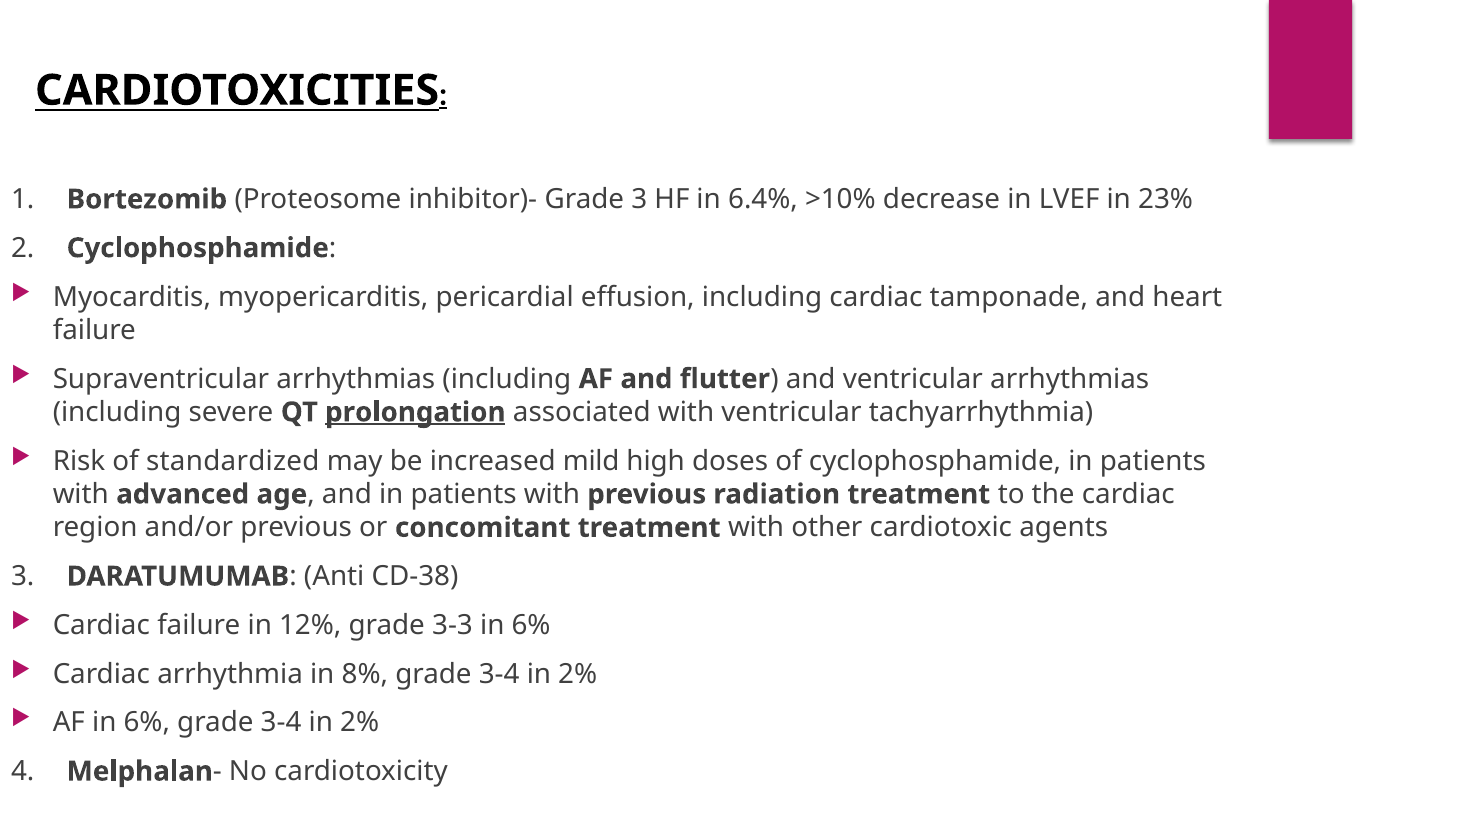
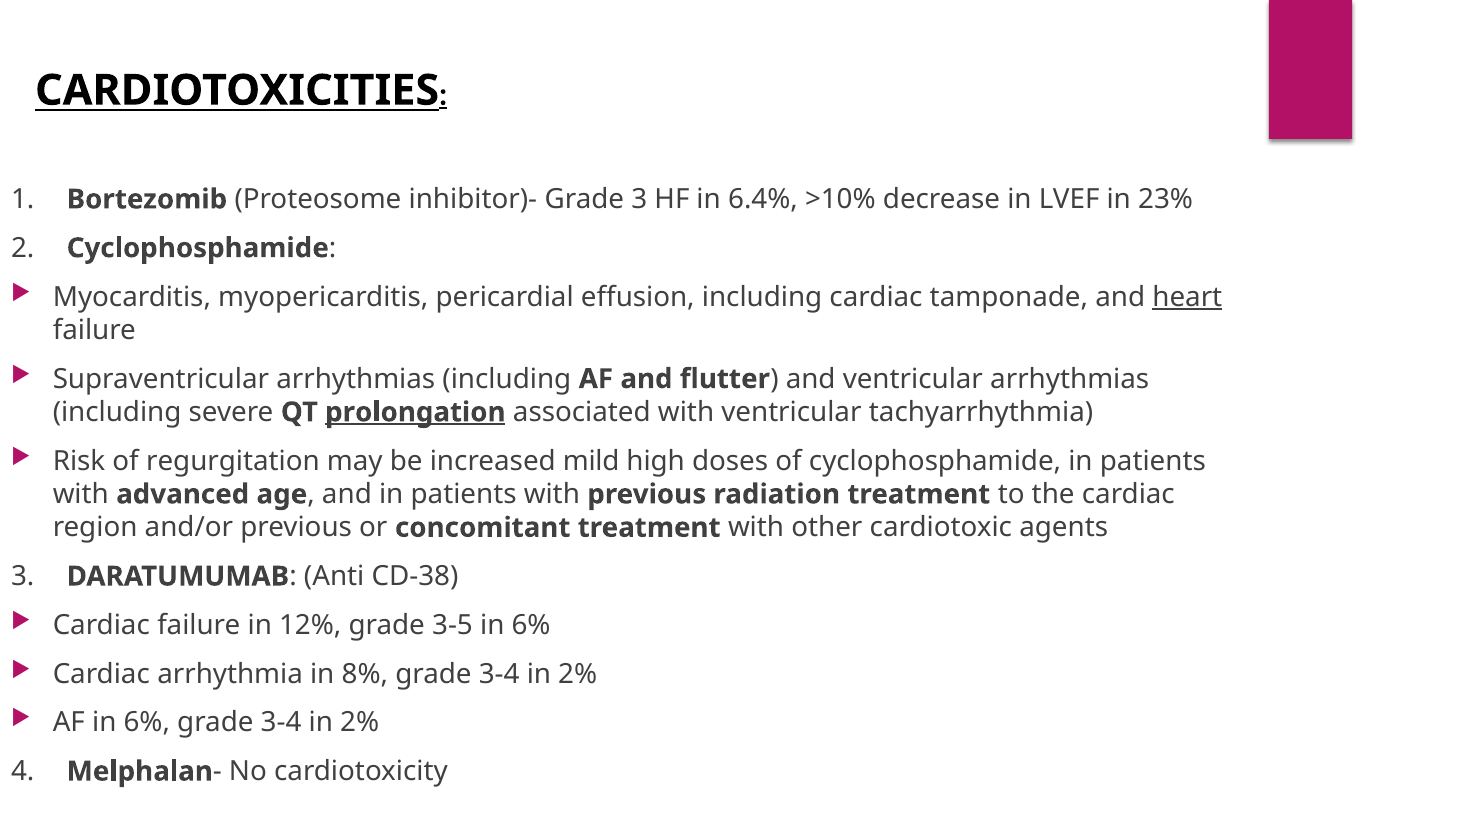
heart underline: none -> present (1187, 297)
standardized: standardized -> regurgitation (233, 461)
3-3: 3-3 -> 3-5 (453, 626)
